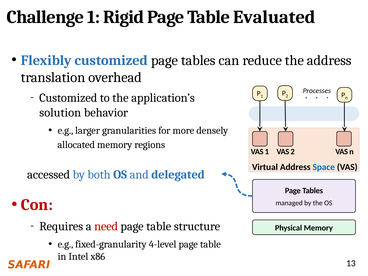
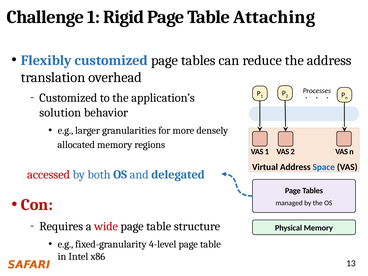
Evaluated: Evaluated -> Attaching (274, 17)
accessed colour: black -> red (49, 175)
need: need -> wide (106, 226)
